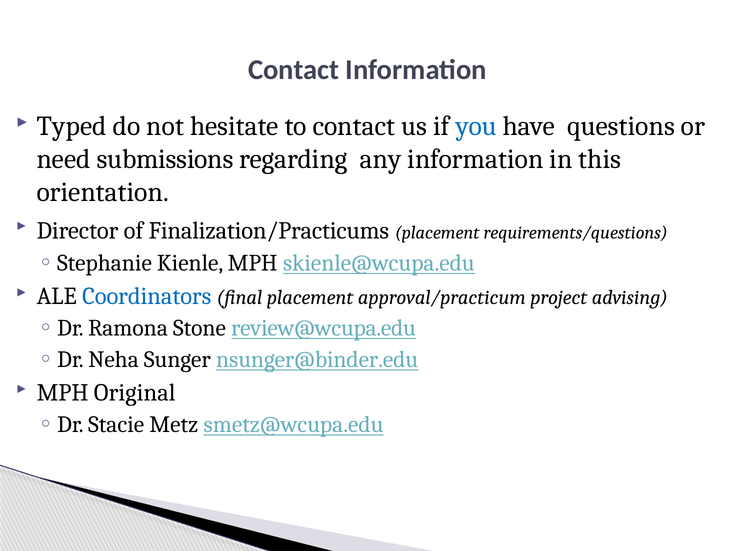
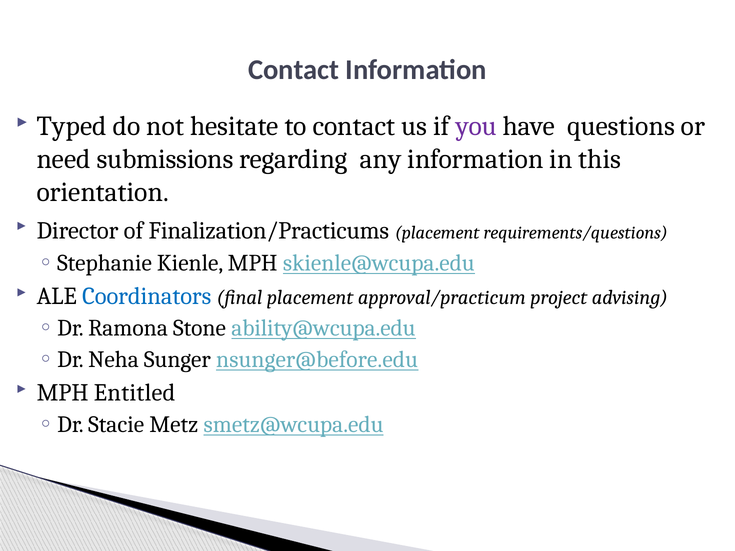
you colour: blue -> purple (476, 126)
review@wcupa.edu: review@wcupa.edu -> ability@wcupa.edu (323, 328)
nsunger@binder.edu: nsunger@binder.edu -> nsunger@before.edu (317, 360)
Original: Original -> Entitled (135, 393)
